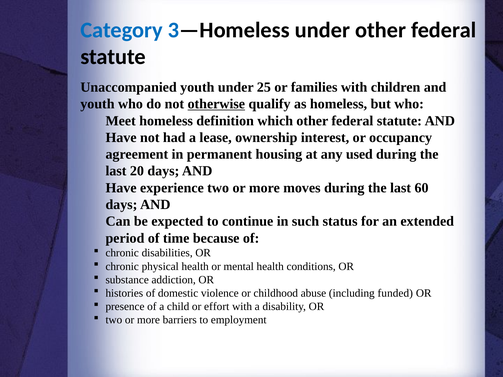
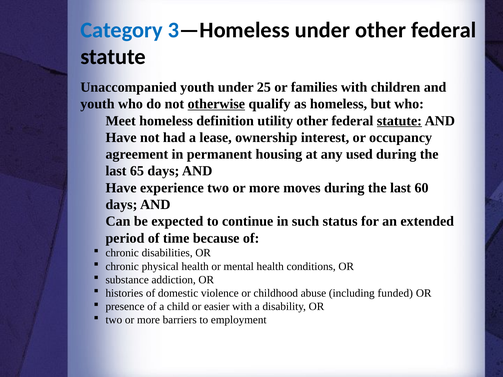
which: which -> utility (275, 121)
statute underline: none -> present (399, 121)
20: 20 -> 65 (137, 171)
effort: effort -> easier (217, 307)
